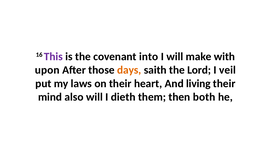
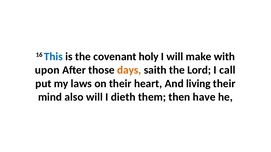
This colour: purple -> blue (53, 57)
into: into -> holy (149, 57)
veil: veil -> call (227, 70)
both: both -> have (204, 97)
